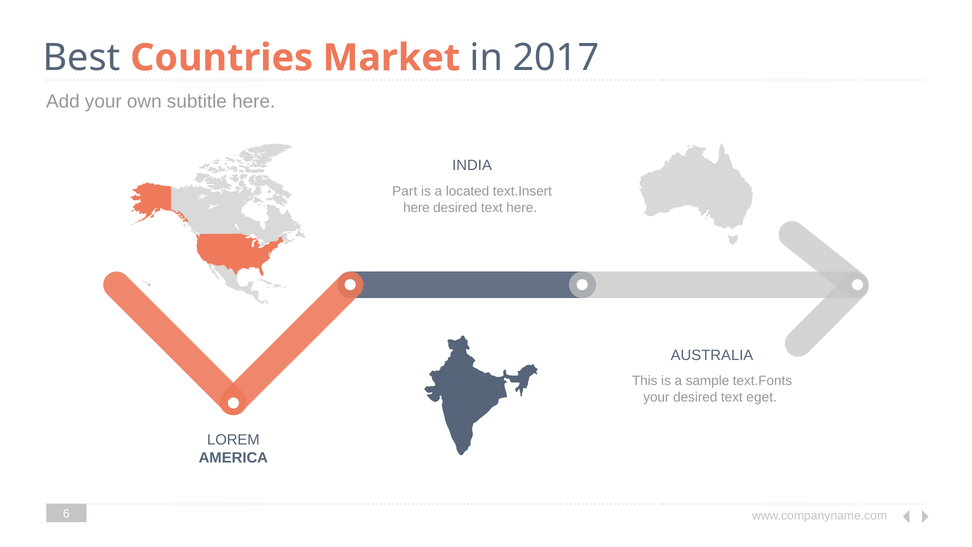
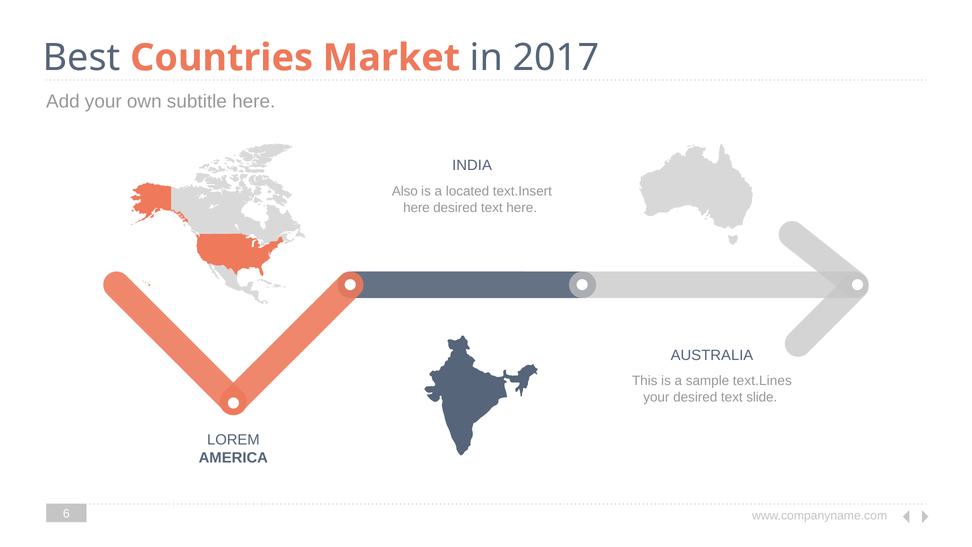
Part: Part -> Also (405, 191)
text.Fonts: text.Fonts -> text.Lines (762, 381)
eget: eget -> slide (762, 397)
